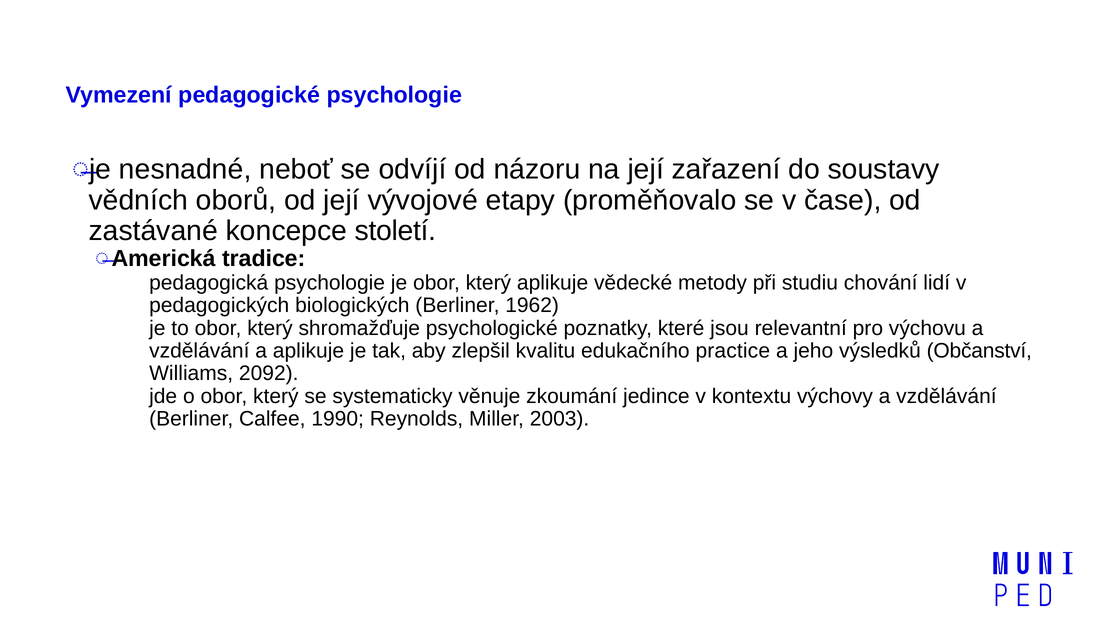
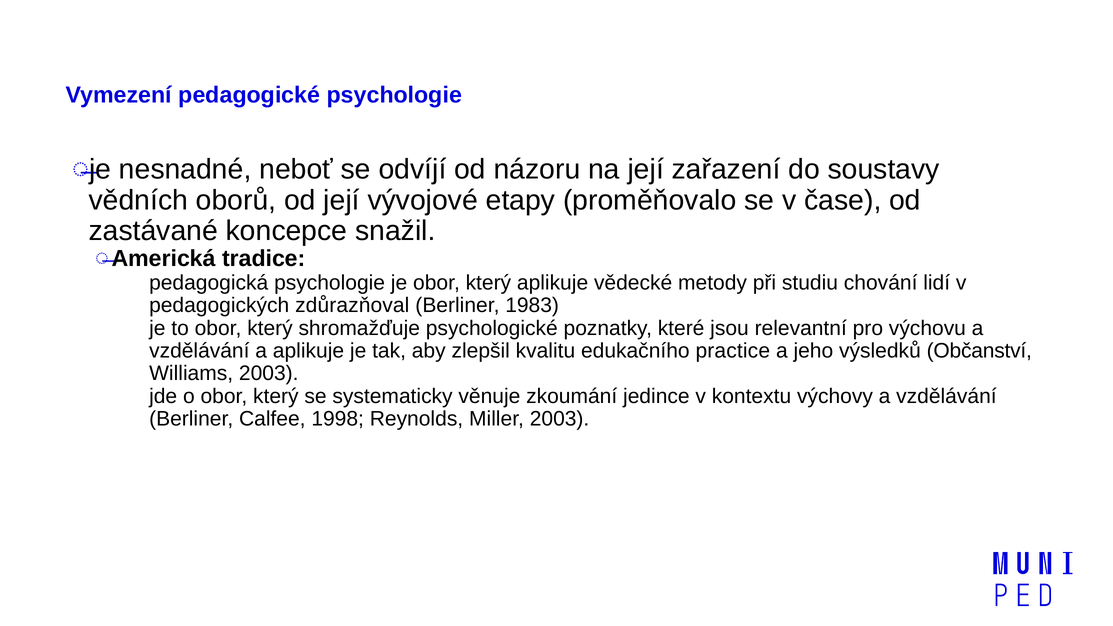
století: století -> snažil (395, 231)
biologických: biologických -> zdůrazňoval (352, 305)
1962: 1962 -> 1983 (532, 305)
Williams 2092: 2092 -> 2003 (269, 374)
1990: 1990 -> 1998 (338, 419)
